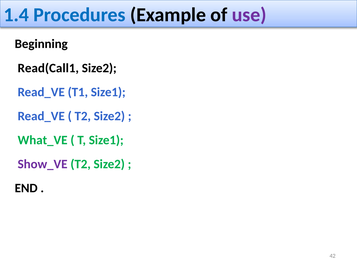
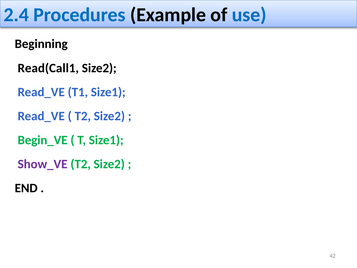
1.4: 1.4 -> 2.4 (16, 15)
use colour: purple -> blue (249, 15)
What_VE: What_VE -> Begin_VE (43, 140)
